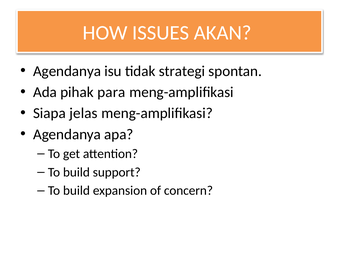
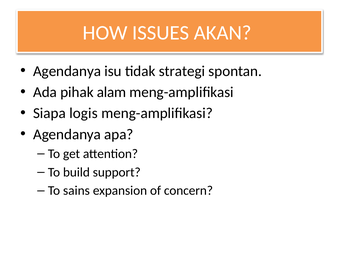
para: para -> alam (112, 92)
jelas: jelas -> logis (83, 113)
build: build -> sains (76, 191)
